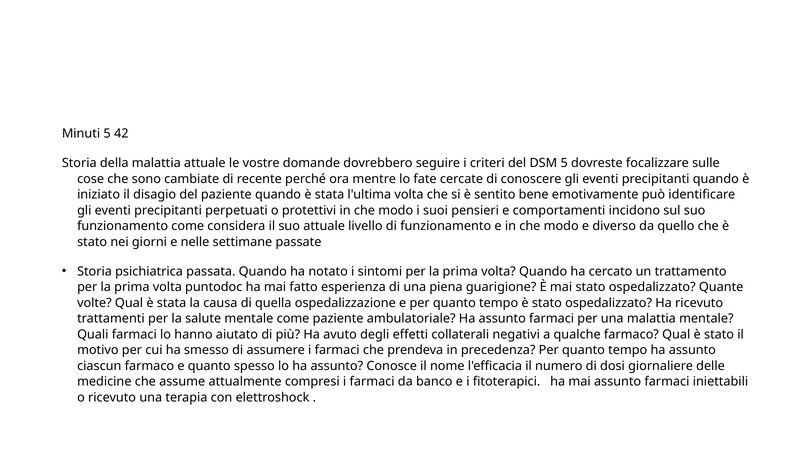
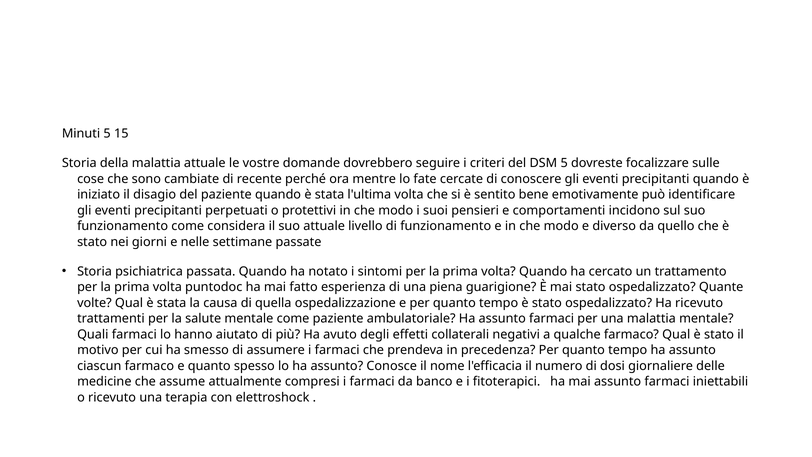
42: 42 -> 15 (121, 134)
